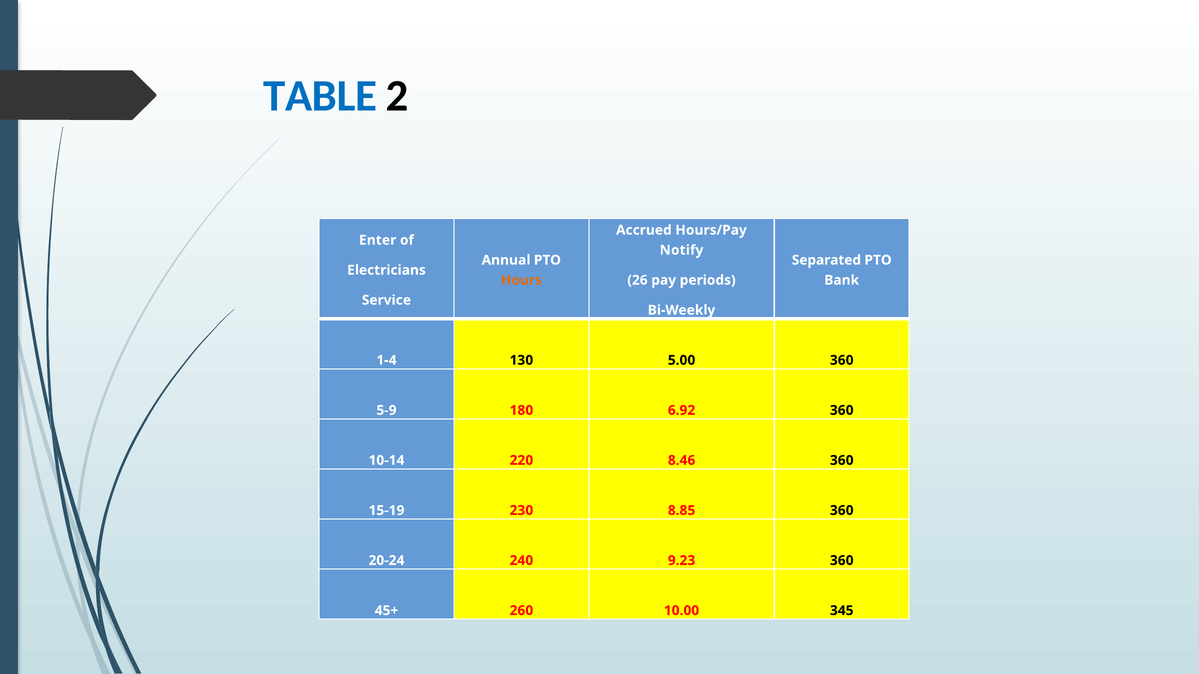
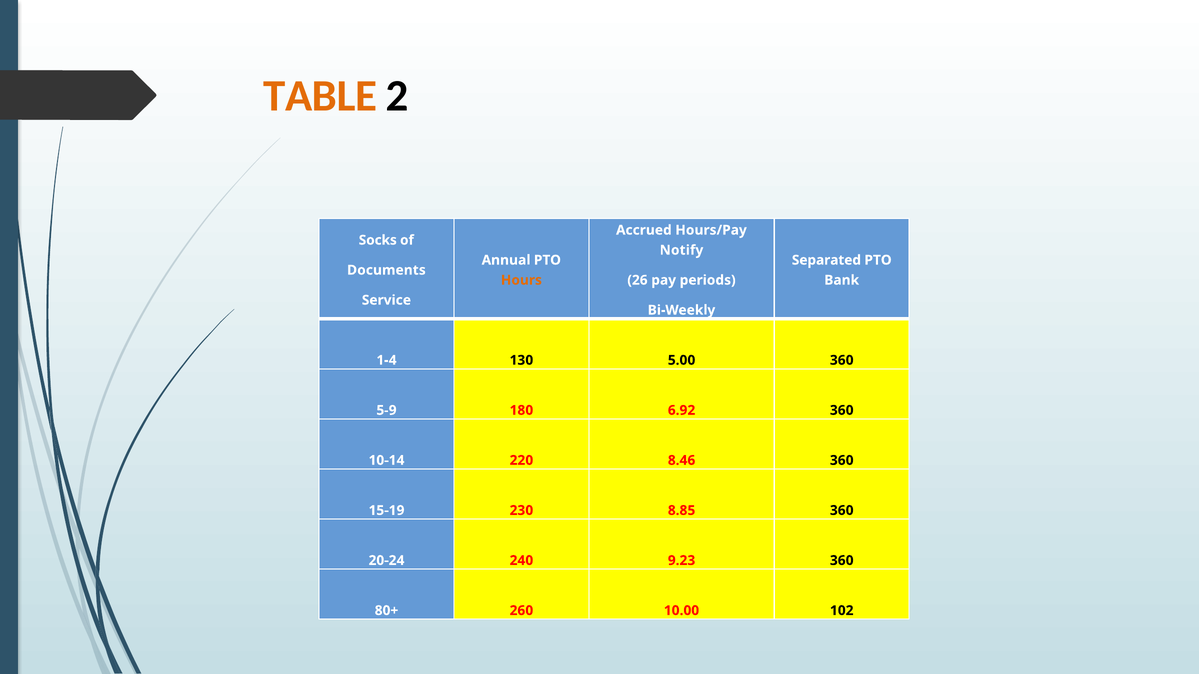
TABLE colour: blue -> orange (320, 96)
Enter: Enter -> Socks (378, 240)
Electricians: Electricians -> Documents (386, 270)
45+: 45+ -> 80+ (387, 611)
345: 345 -> 102 (842, 611)
